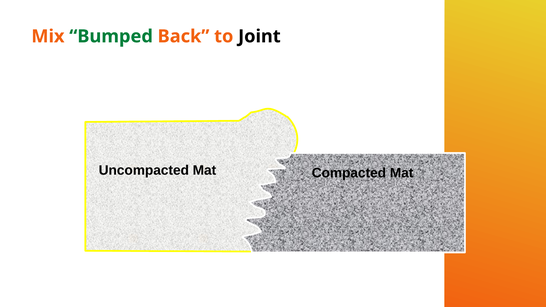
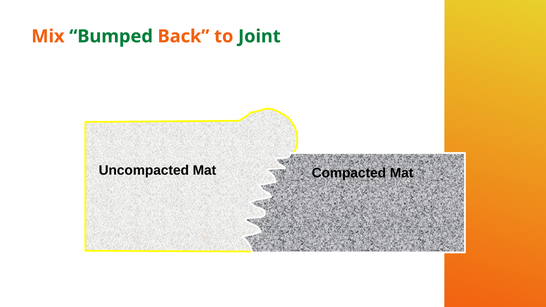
Joint colour: black -> green (259, 36)
